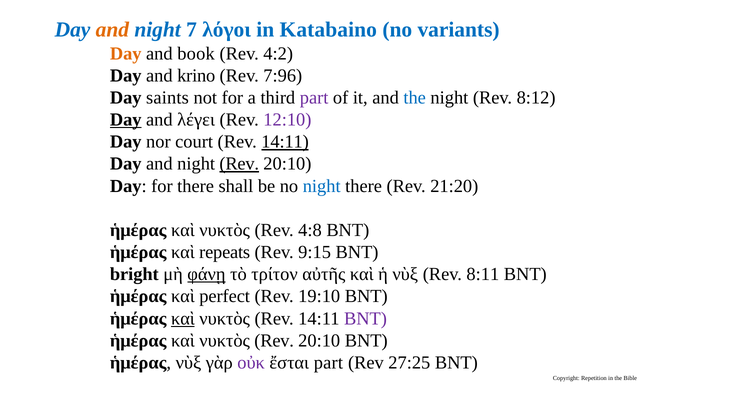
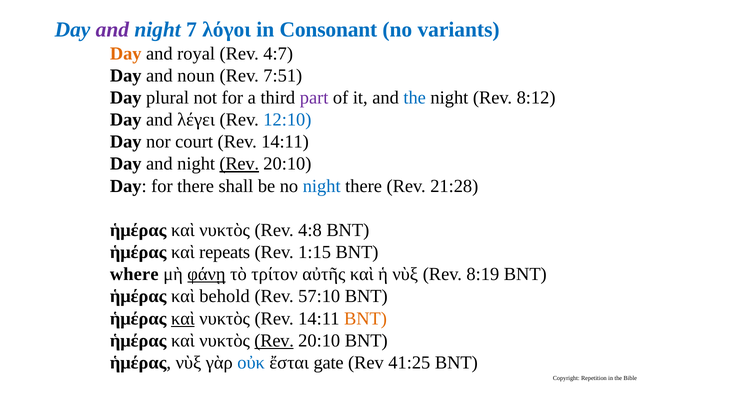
and colour: orange -> purple (112, 30)
Katabaino: Katabaino -> Consonant (328, 30)
book: book -> royal (196, 53)
4:2: 4:2 -> 4:7 (278, 53)
krino: krino -> noun (196, 76)
7:96: 7:96 -> 7:51 (283, 76)
saints: saints -> plural (168, 98)
Day underline: present -> none (126, 120)
12:10 colour: purple -> blue (287, 120)
14:11 underline: present -> none (285, 142)
21:20: 21:20 -> 21:28 (454, 186)
9:15: 9:15 -> 1:15 (315, 252)
bright: bright -> where (134, 274)
8:11: 8:11 -> 8:19 (483, 274)
perfect: perfect -> behold (225, 296)
19:10: 19:10 -> 57:10 (319, 296)
BNT colour: purple -> orange (366, 318)
Rev underline: none -> present (274, 341)
οὐκ colour: purple -> blue (251, 363)
ἔσται part: part -> gate (329, 363)
27:25: 27:25 -> 41:25 (409, 363)
